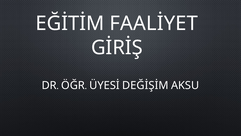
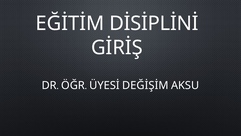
FAALİYET: FAALİYET -> DİSİPLİNİ (154, 23)
